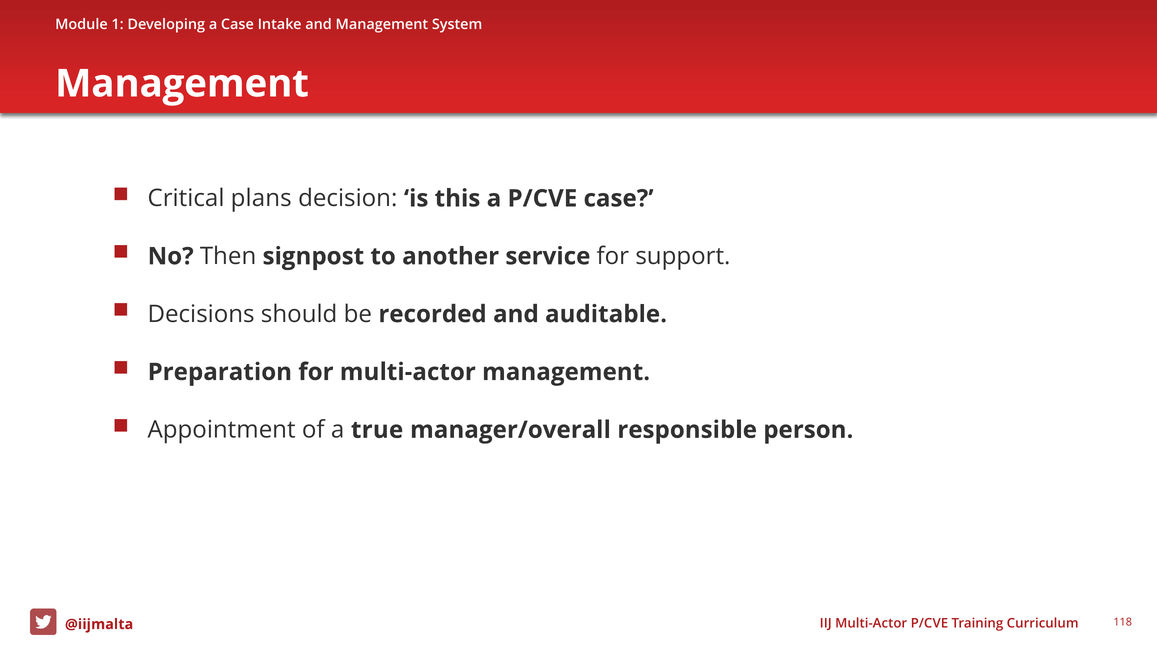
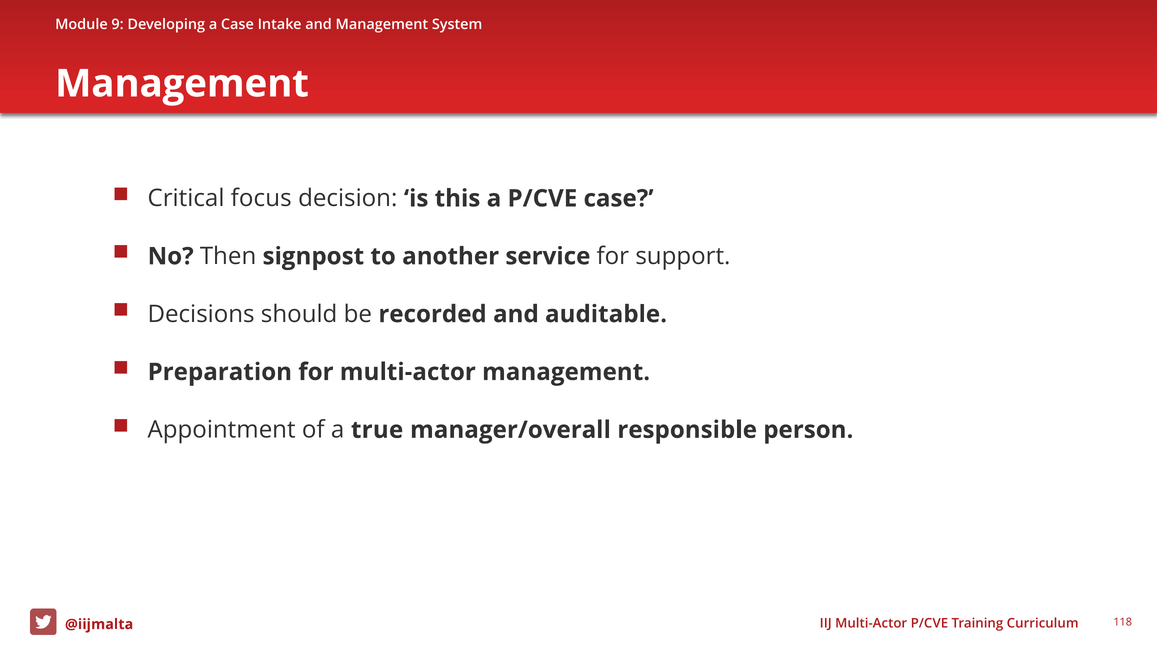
1: 1 -> 9 (118, 24)
plans: plans -> focus (261, 198)
